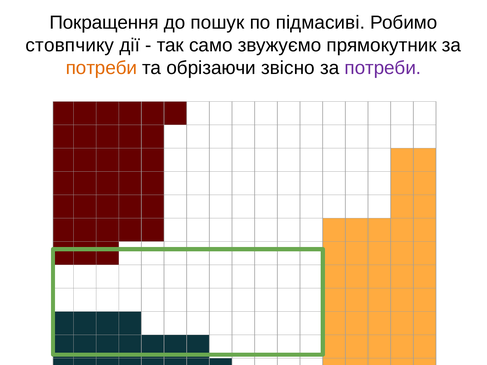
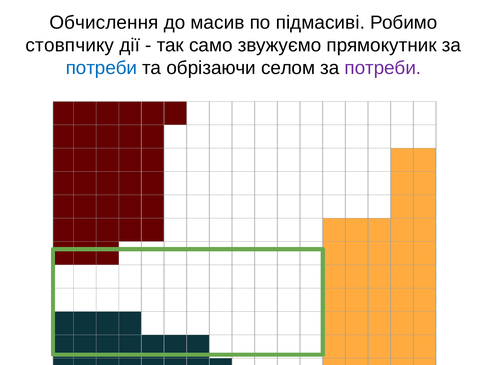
Покращення: Покращення -> Обчислення (104, 23)
пошук: пошук -> масив (218, 23)
потреби colour: orange -> blue (101, 68)
звісно: звісно -> селом (288, 68)
